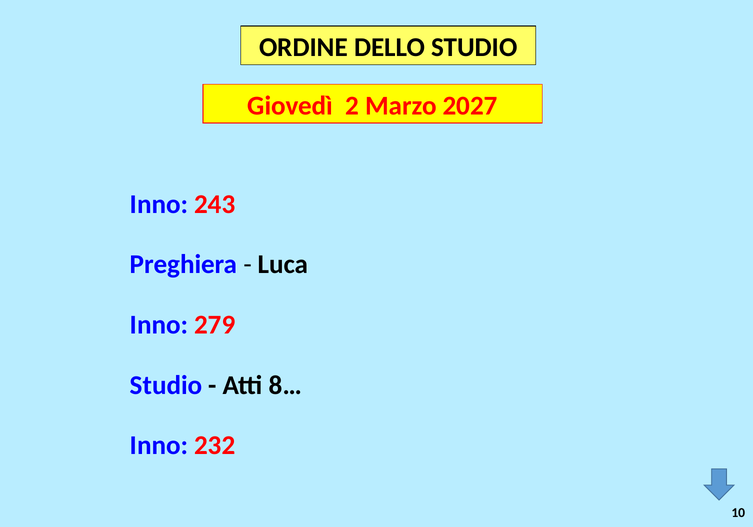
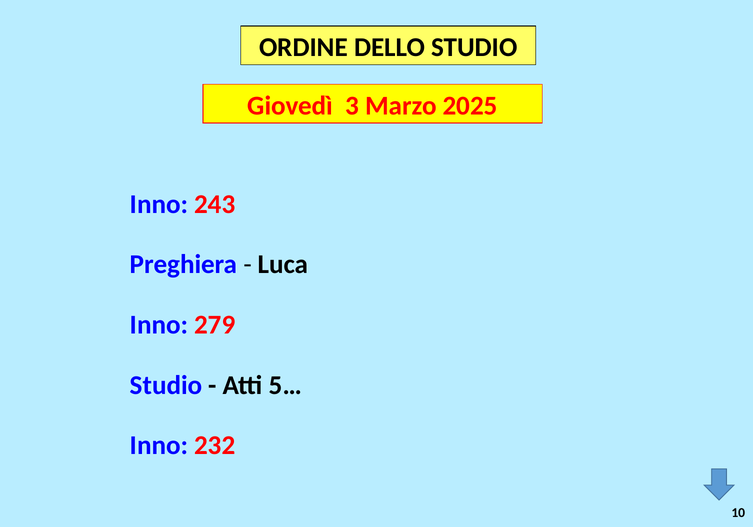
2: 2 -> 3 (352, 106)
2027: 2027 -> 2025 (470, 106)
8…: 8… -> 5… (285, 385)
